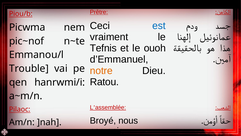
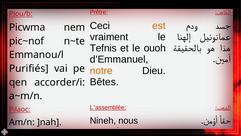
est colour: blue -> orange (159, 26)
Trouble: Trouble -> Purifiés (29, 68)
Ratou: Ratou -> Bêtes (104, 82)
hanrwmi/i: hanrwmi/i -> accorder/i (60, 82)
Broyé: Broyé -> Nineh (103, 120)
